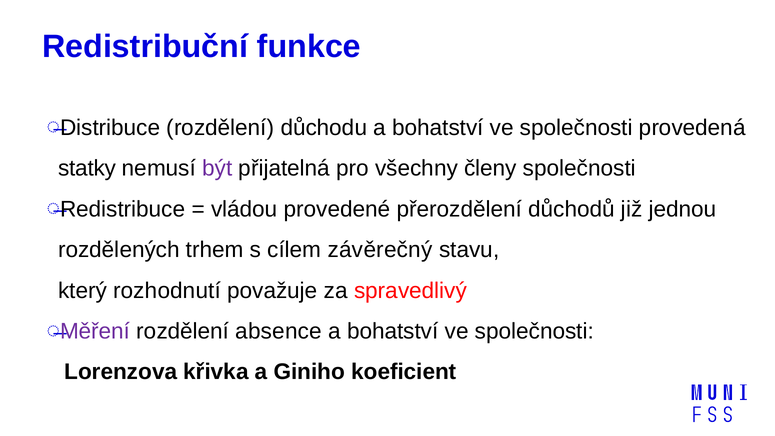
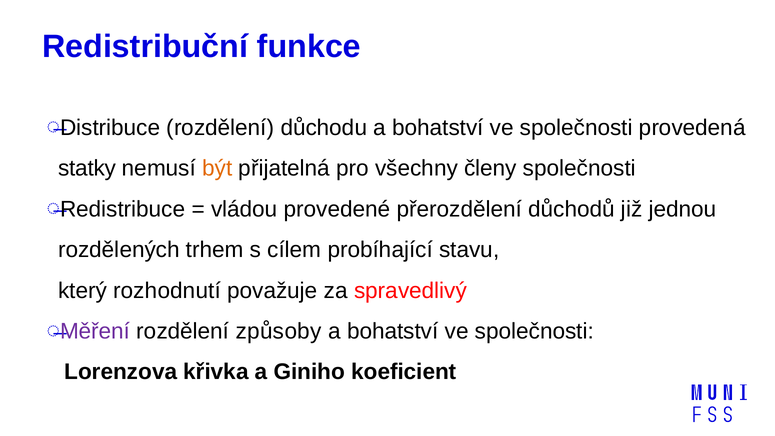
být colour: purple -> orange (217, 168)
závěrečný: závěrečný -> probíhající (380, 250)
absence: absence -> způsoby (279, 331)
